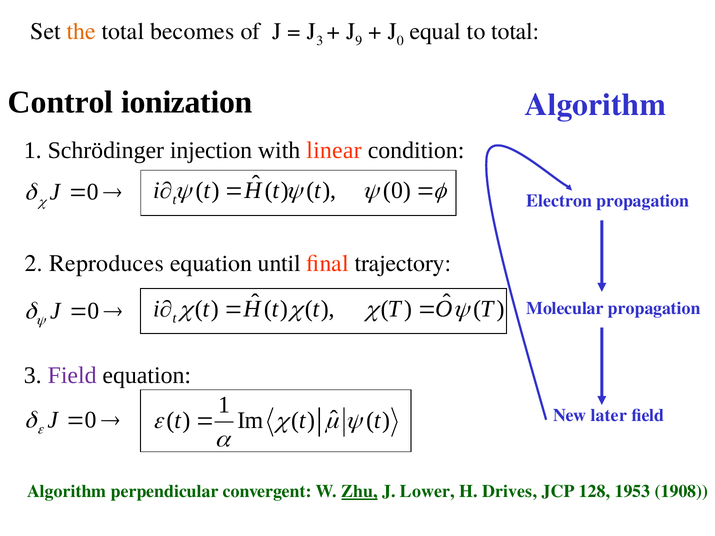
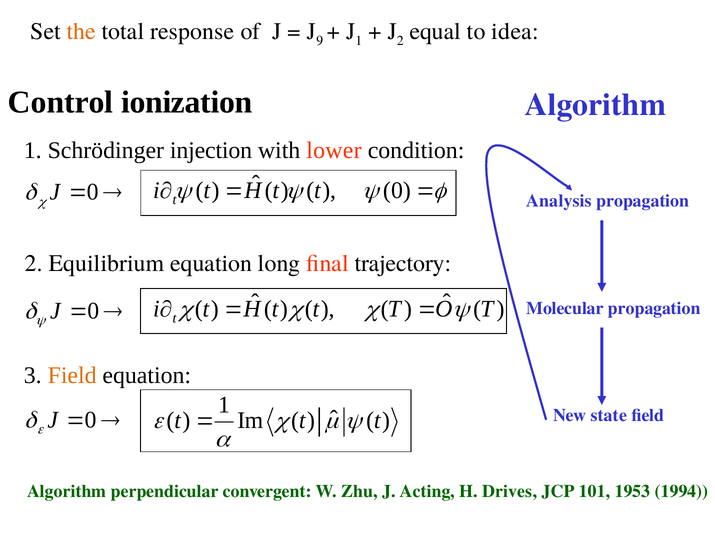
becomes: becomes -> response (192, 31)
J 3: 3 -> 9 (320, 41)
J 9: 9 -> 1 (359, 41)
J 0: 0 -> 2 (400, 41)
to total: total -> idea (515, 31)
linear: linear -> lower (334, 151)
Electron: Electron -> Analysis (559, 201)
Reproduces: Reproduces -> Equilibrium (107, 263)
until: until -> long (279, 263)
Field colour: purple -> orange (72, 376)
later: later -> state (609, 416)
Zhu underline: present -> none (360, 492)
Lower: Lower -> Acting (427, 492)
128: 128 -> 101 (595, 492)
1908: 1908 -> 1994 (682, 492)
